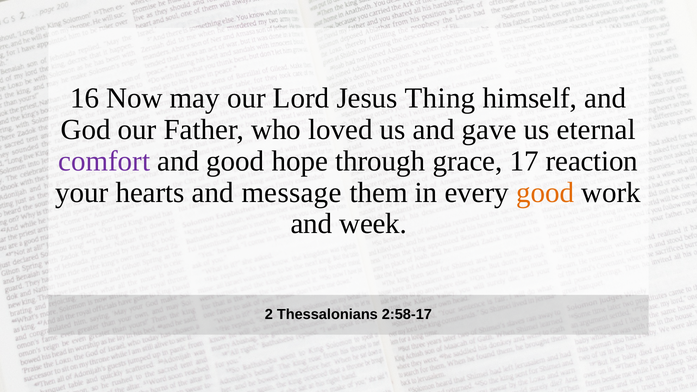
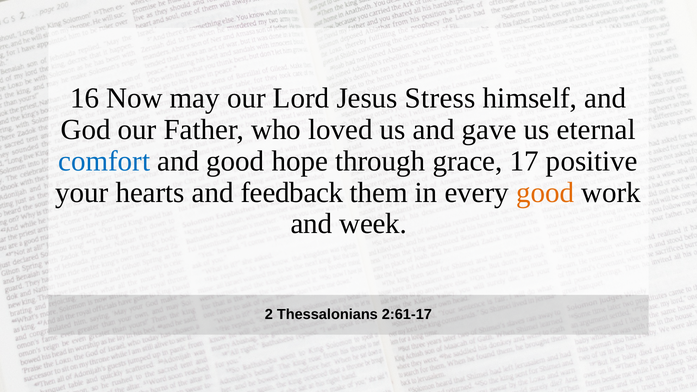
Thing: Thing -> Stress (440, 98)
comfort colour: purple -> blue (104, 161)
reaction: reaction -> positive (592, 161)
message: message -> feedback (292, 193)
2:58-17: 2:58-17 -> 2:61-17 (407, 315)
